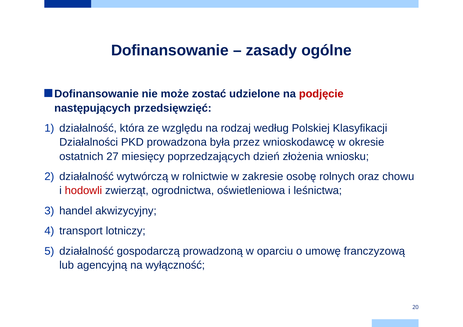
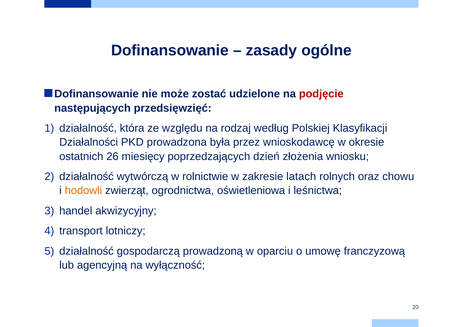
27: 27 -> 26 (112, 157)
osobę: osobę -> latach (301, 177)
hodowli colour: red -> orange (83, 191)
